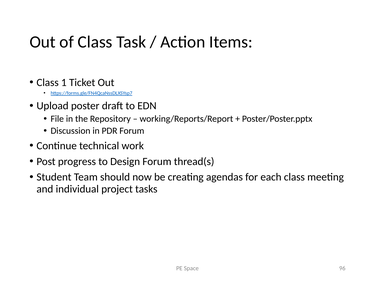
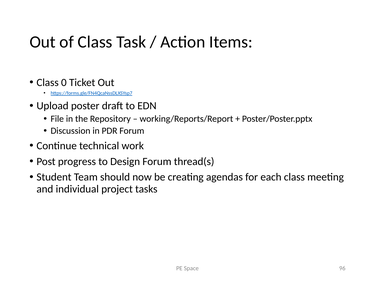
1: 1 -> 0 (64, 83)
